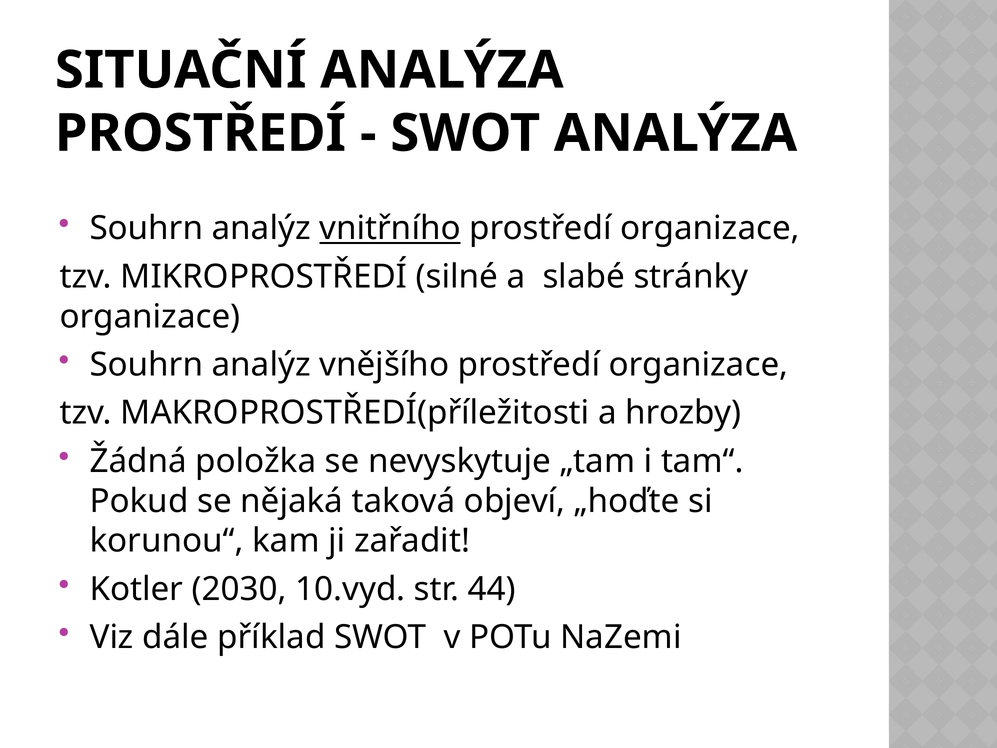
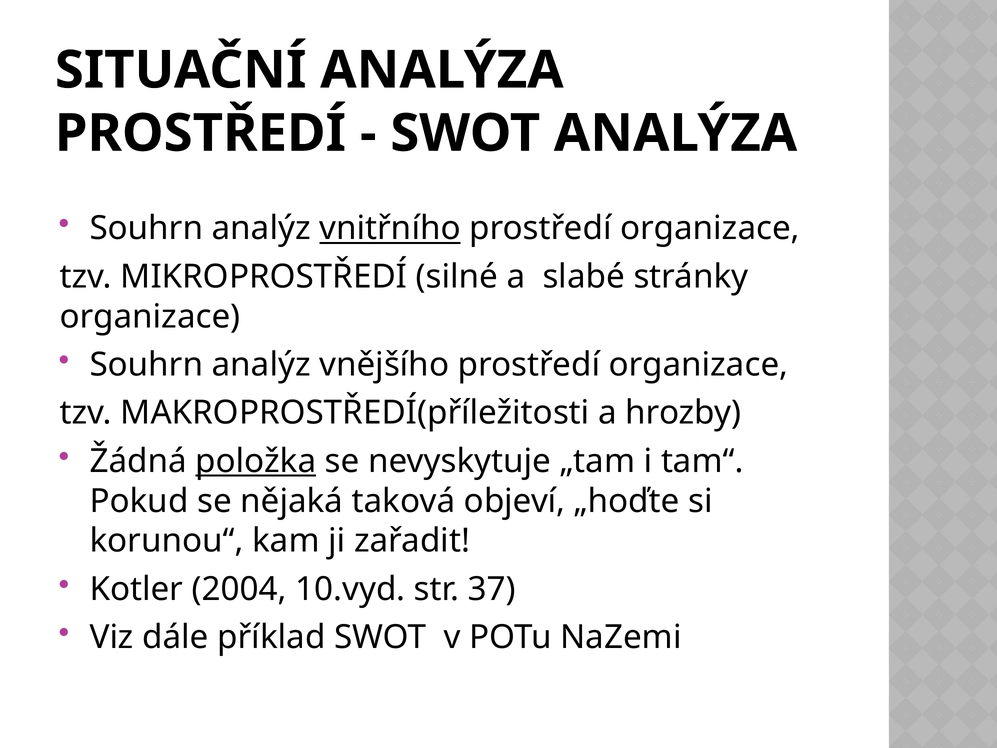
položka underline: none -> present (256, 461)
2030: 2030 -> 2004 (239, 589)
44: 44 -> 37 (492, 589)
